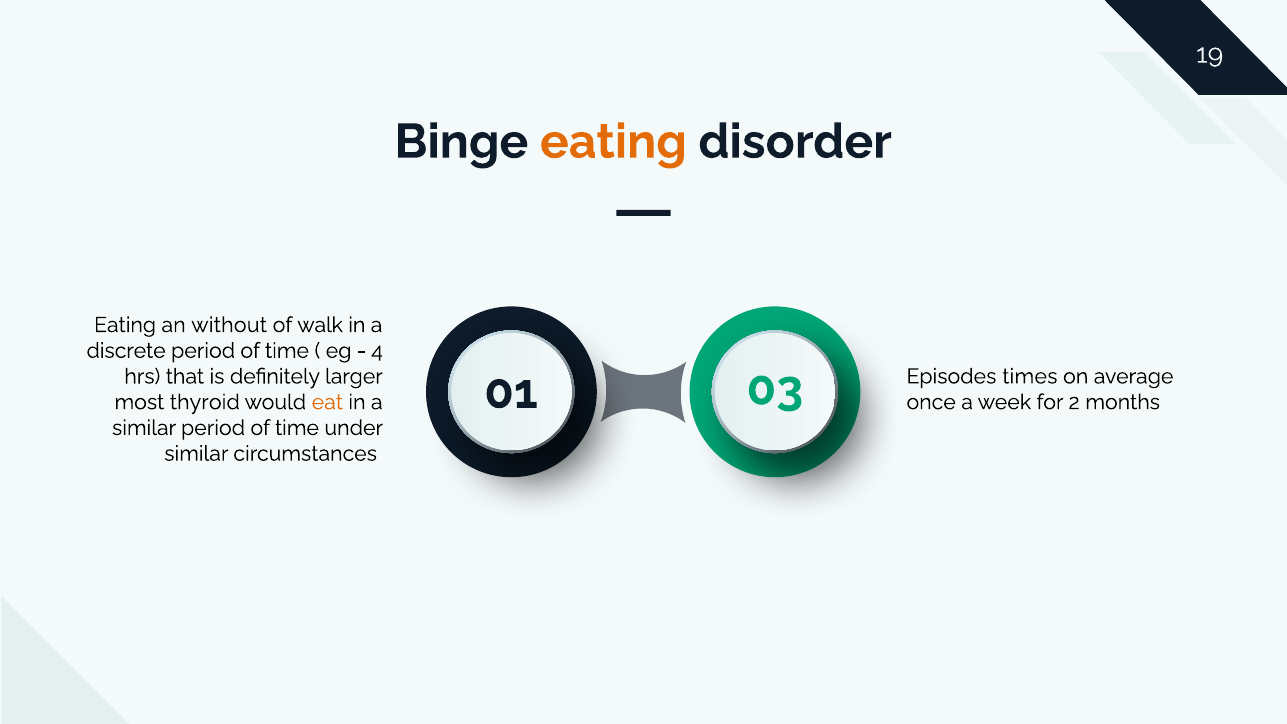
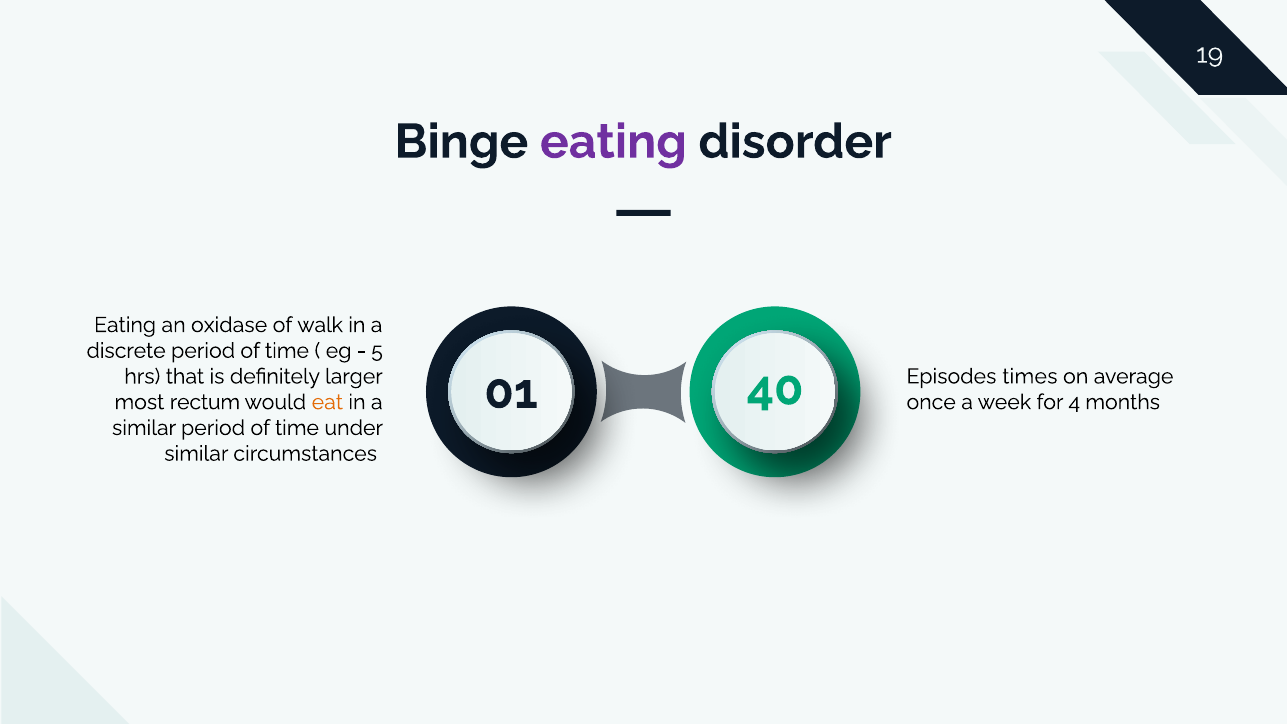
eating colour: orange -> purple (613, 142)
without: without -> oxidase (229, 325)
4: 4 -> 5 (377, 351)
03: 03 -> 40 (775, 388)
thyroid: thyroid -> rectum (205, 402)
2: 2 -> 4 (1074, 402)
